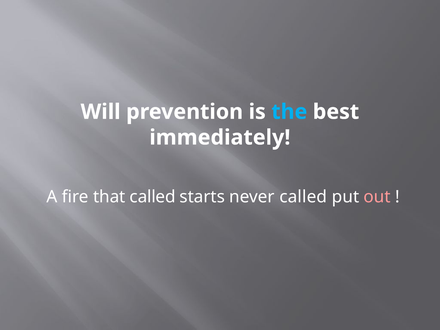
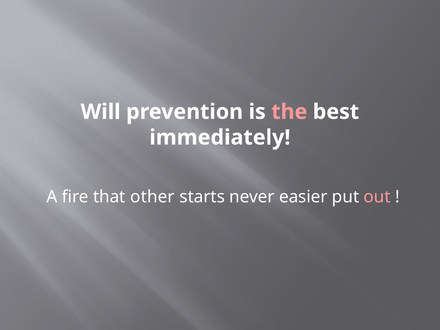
the colour: light blue -> pink (289, 112)
that called: called -> other (152, 197)
never called: called -> easier (303, 197)
